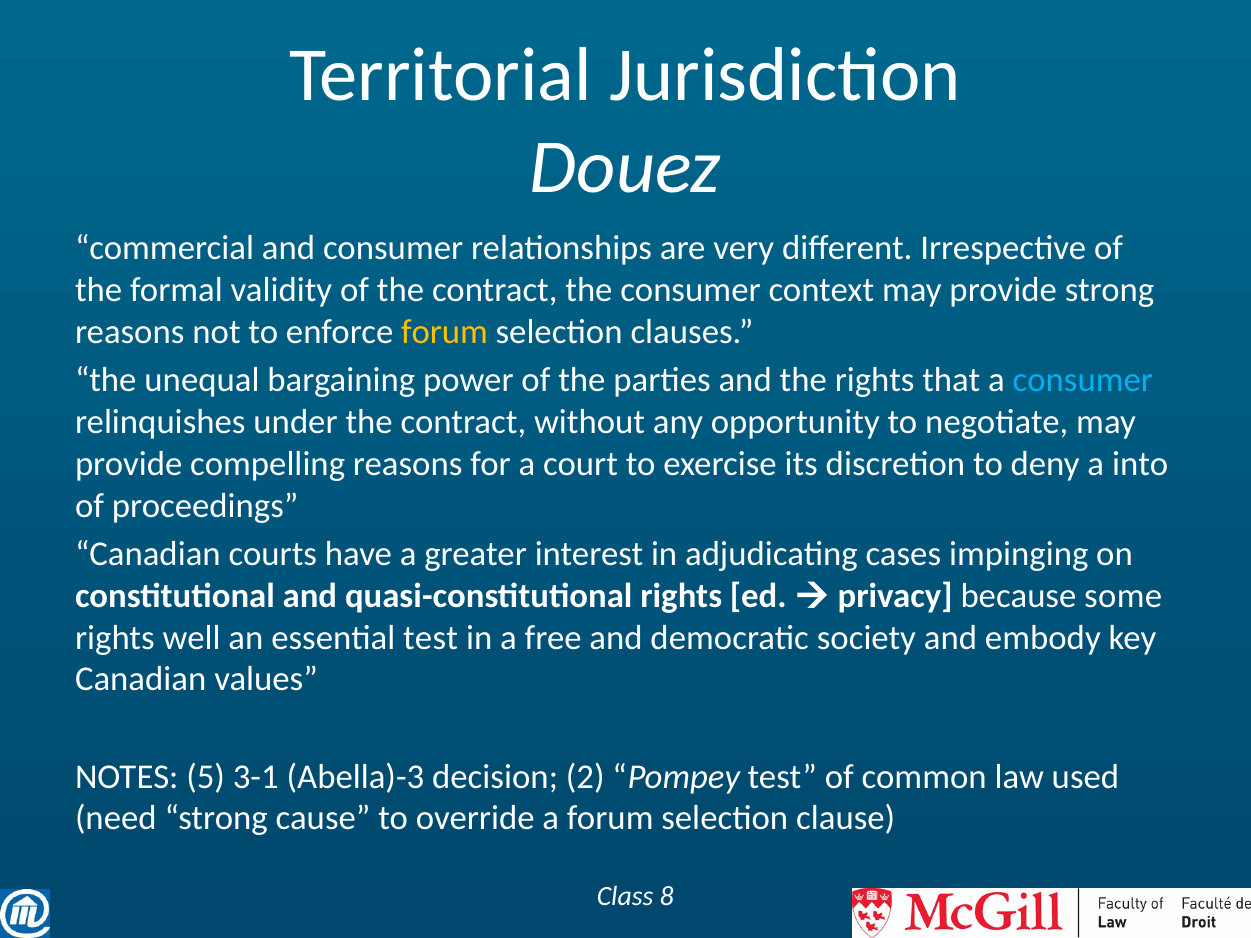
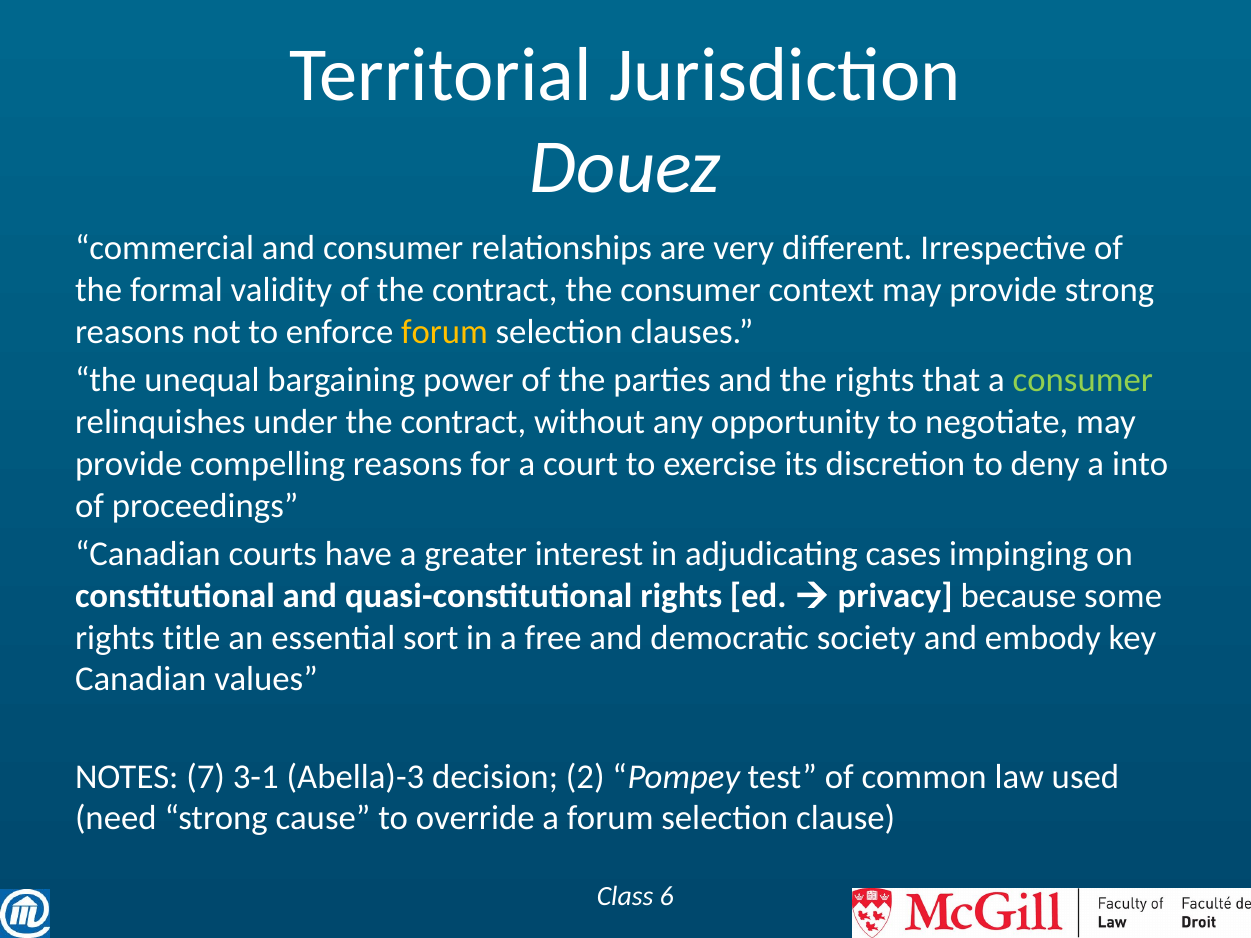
consumer colour: light blue -> light green (1083, 381)
well: well -> title (191, 638)
essential test: test -> sort (431, 638)
5: 5 -> 7 (206, 777)
8: 8 -> 6 (667, 897)
